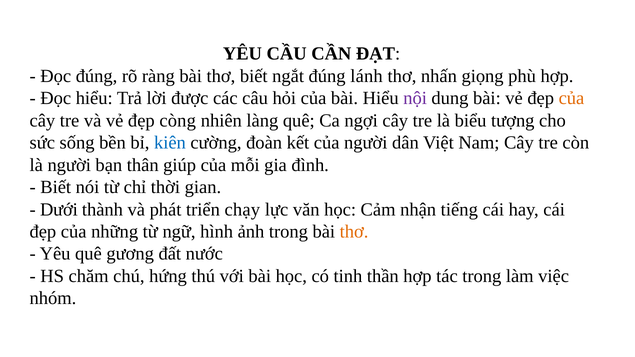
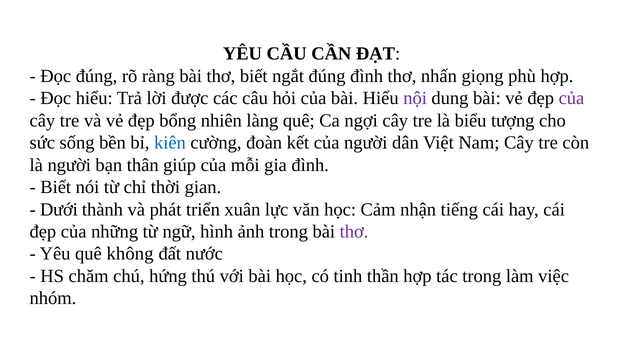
đúng lánh: lánh -> đình (367, 76)
của colour: orange -> purple (571, 98)
còng: còng -> bổng (178, 121)
chạy: chạy -> xuân (242, 210)
thơ colour: orange -> purple (354, 232)
gương: gương -> không (130, 254)
